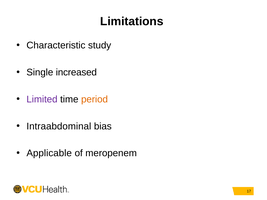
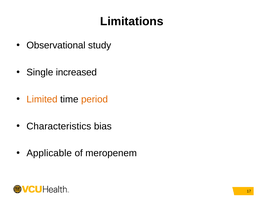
Characteristic: Characteristic -> Observational (56, 45)
Limited colour: purple -> orange (42, 99)
Intraabdominal: Intraabdominal -> Characteristics (59, 126)
